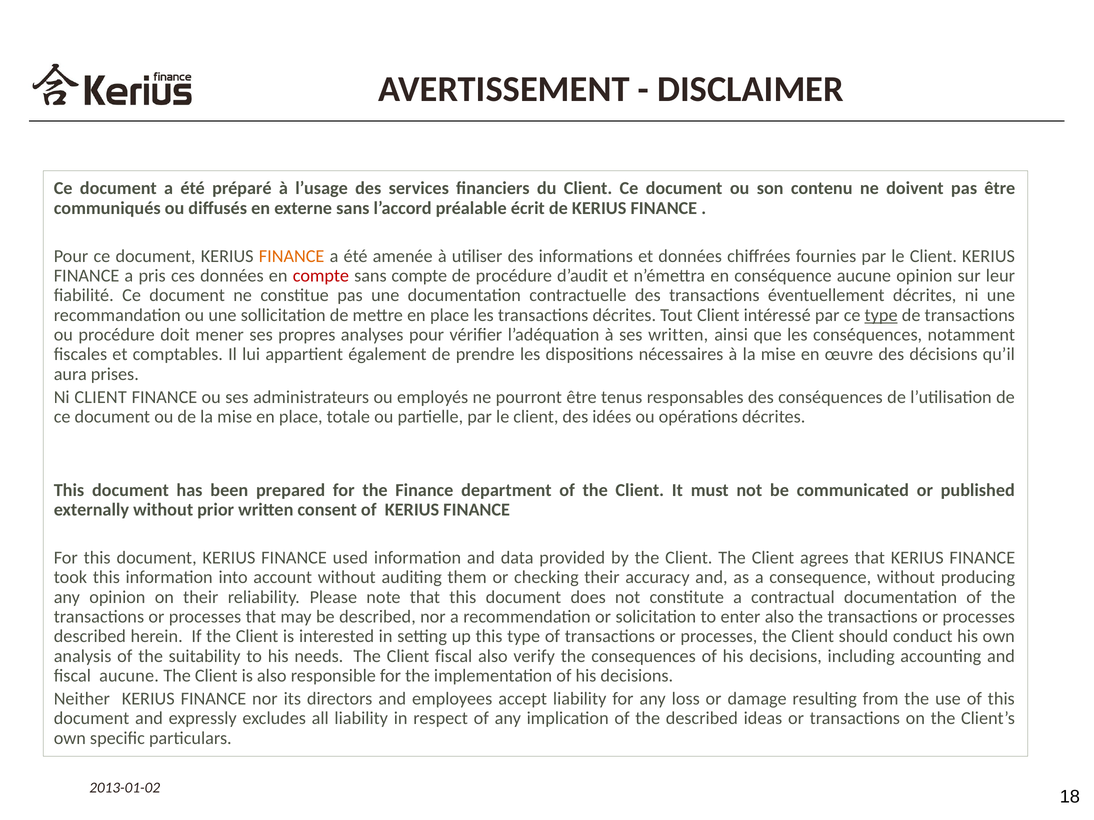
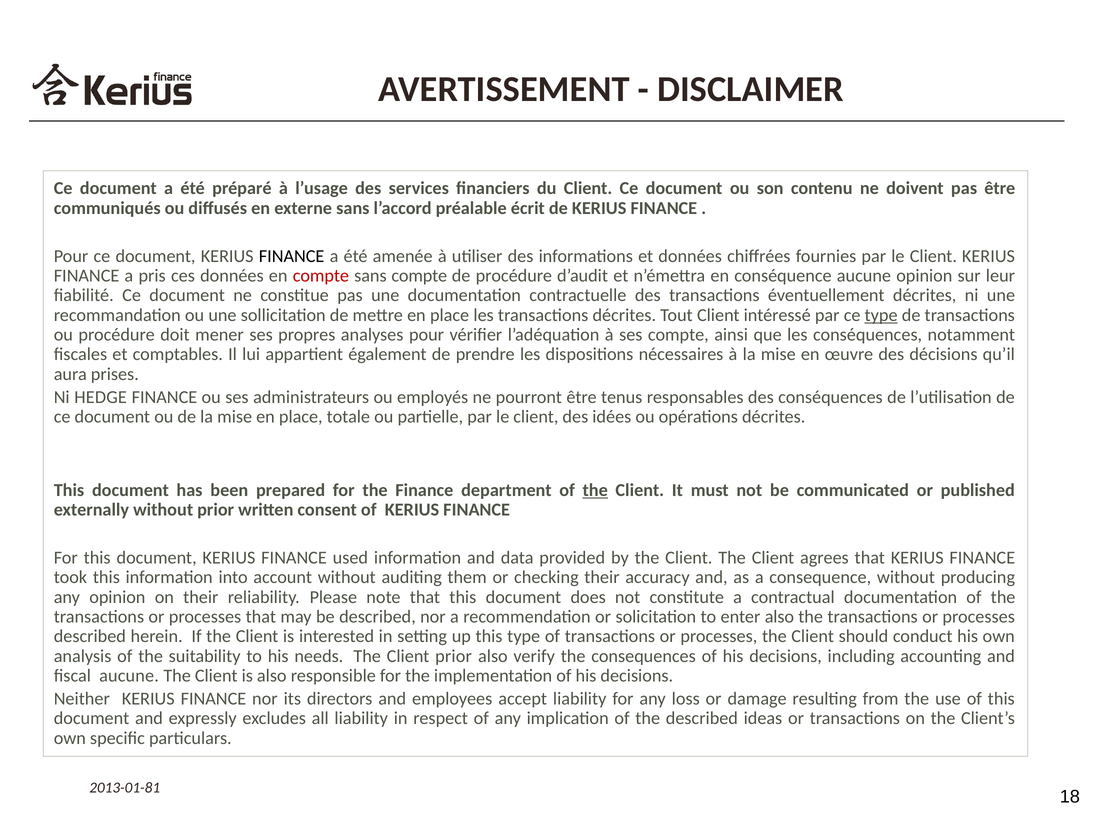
FINANCE colour: orange -> black (292, 256)
ses written: written -> compte (678, 335)
Ni CLIENT: CLIENT -> HEDGE (101, 397)
the underline: none -> present (595, 490)
Client fiscal: fiscal -> prior (454, 657)
2013-01-02: 2013-01-02 -> 2013-01-81 (125, 788)
